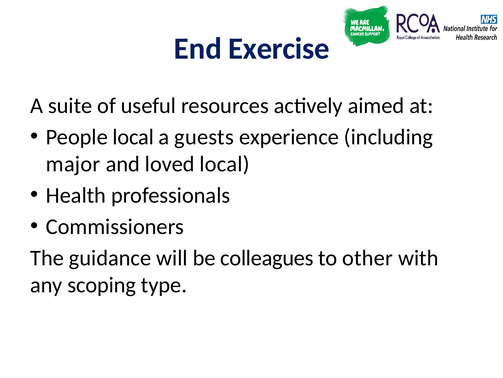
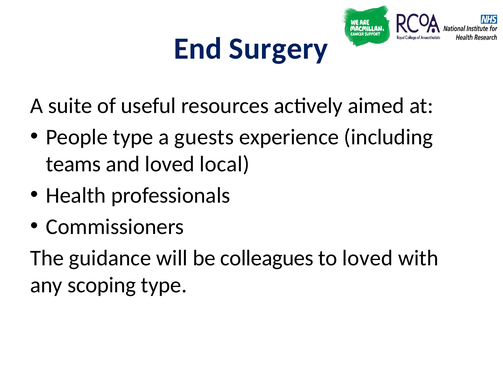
Exercise: Exercise -> Surgery (279, 49)
People local: local -> type (133, 137)
major: major -> teams (73, 164)
to other: other -> loved (368, 258)
